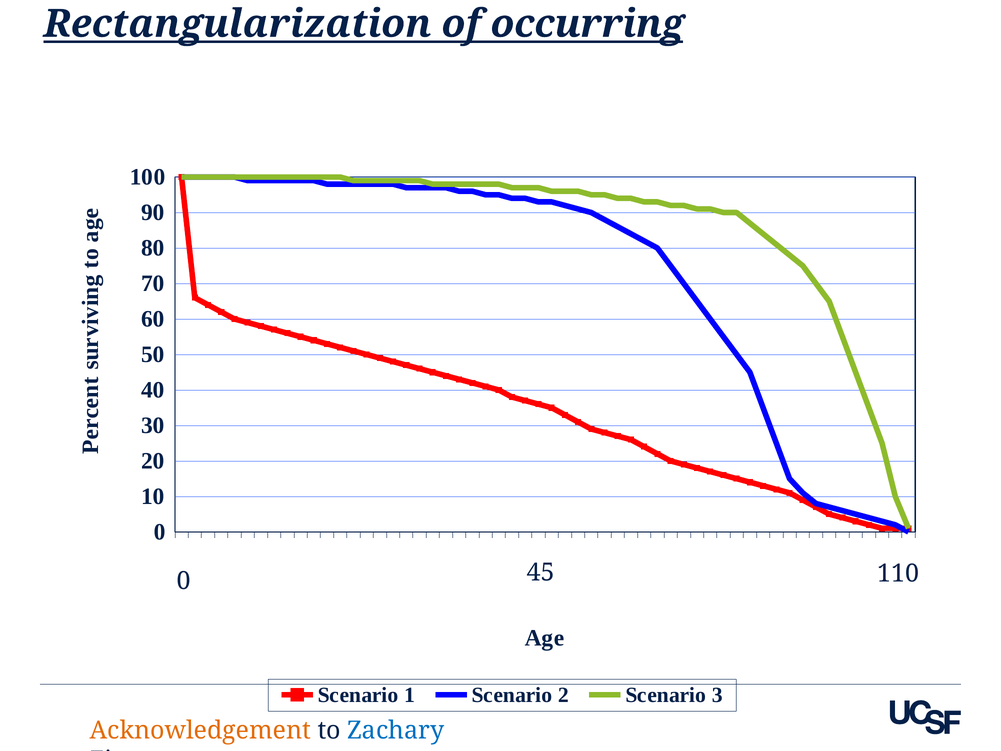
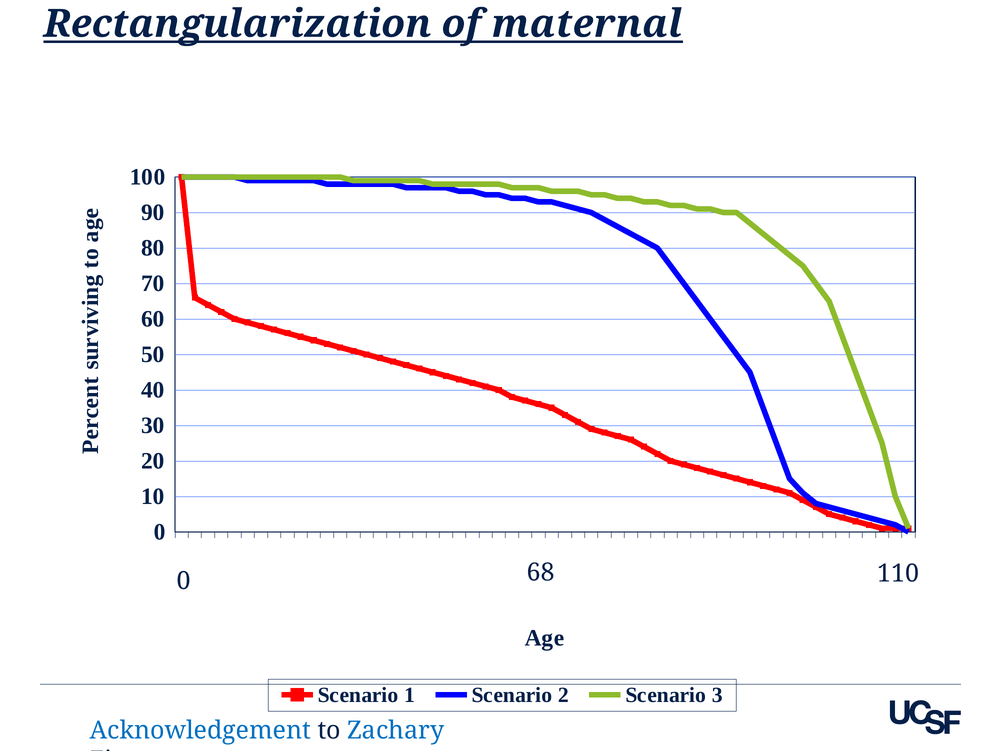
occurring: occurring -> maternal (587, 24)
45: 45 -> 68 (541, 572)
Acknowledgement colour: orange -> blue (200, 730)
